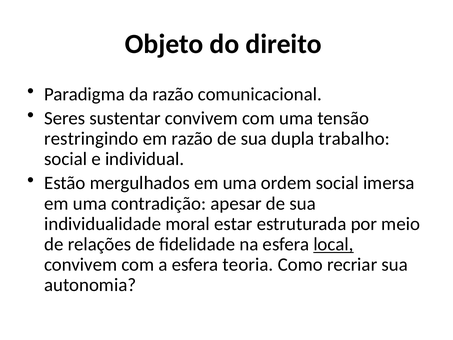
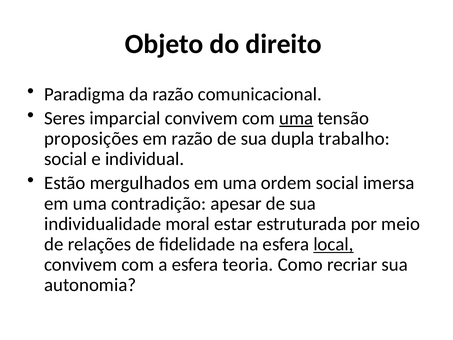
sustentar: sustentar -> imparcial (125, 118)
uma underline: none -> present (296, 118)
restringindo: restringindo -> proposições (91, 139)
